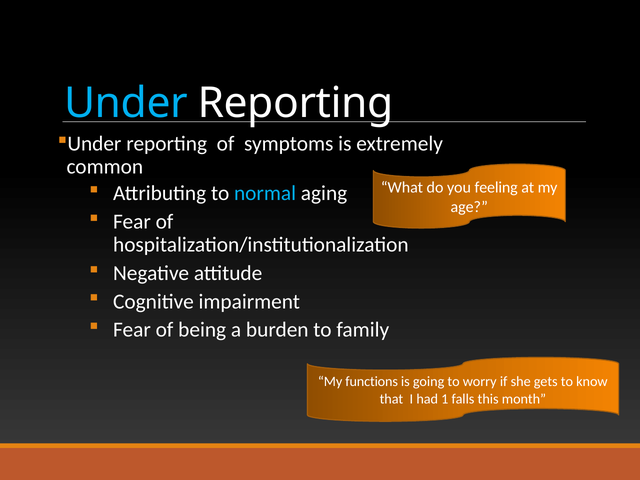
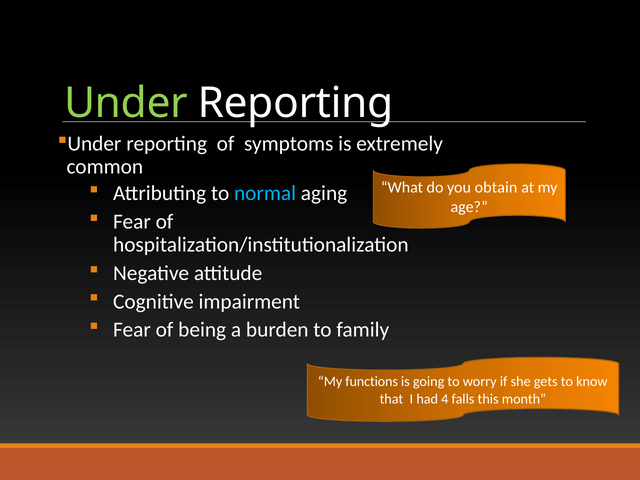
Under colour: light blue -> light green (126, 103)
feeling: feeling -> obtain (496, 188)
1: 1 -> 4 (445, 399)
